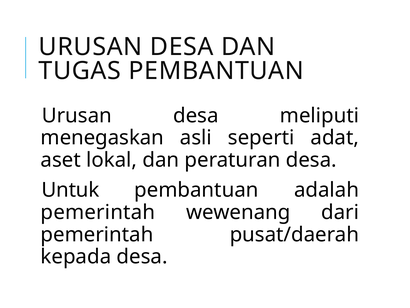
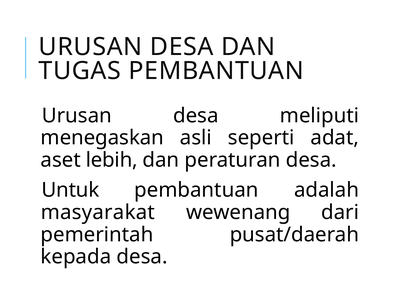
lokal: lokal -> lebih (112, 160)
pemerintah: pemerintah -> masyarakat (98, 212)
